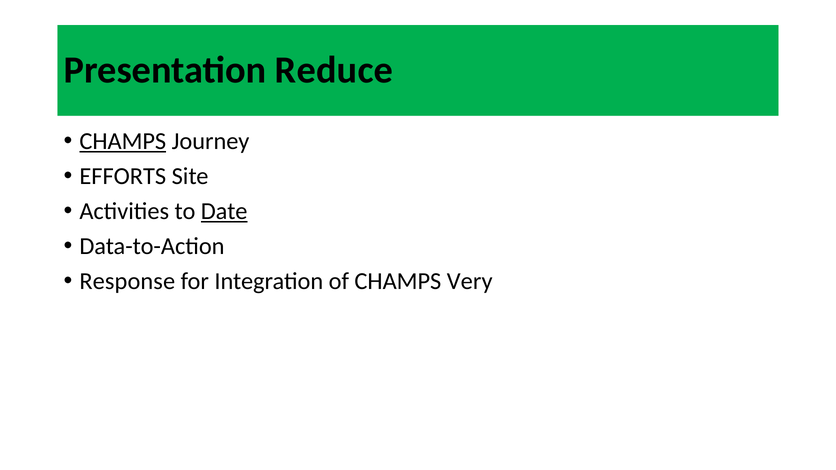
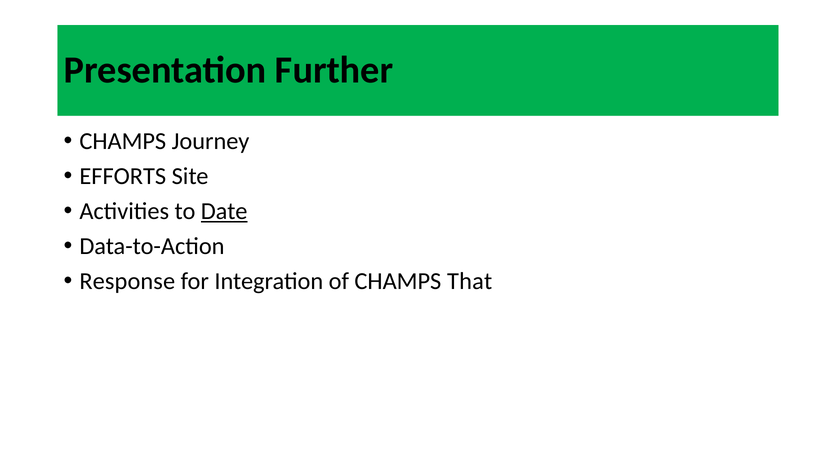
Reduce: Reduce -> Further (334, 70)
CHAMPS underline: present -> none (123, 141)
Very: Very -> That (470, 282)
